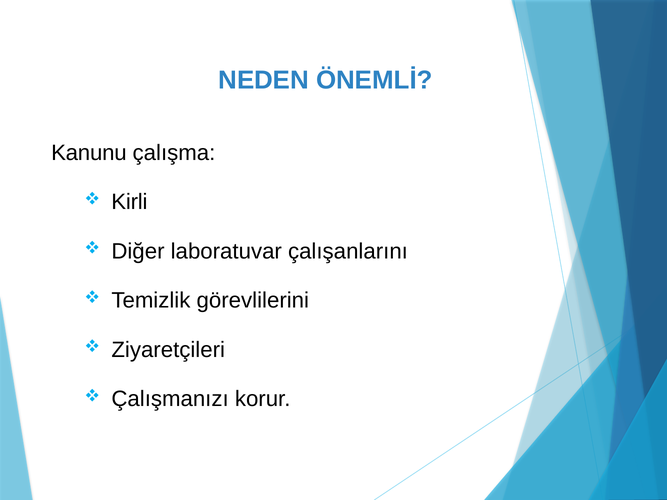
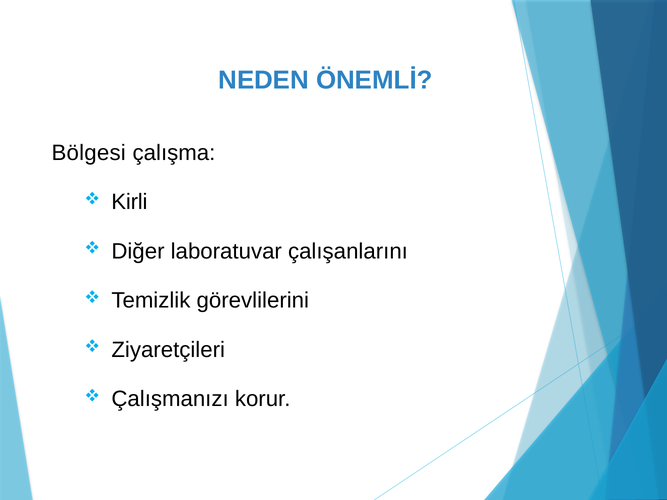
Kanunu: Kanunu -> Bölgesi (89, 153)
